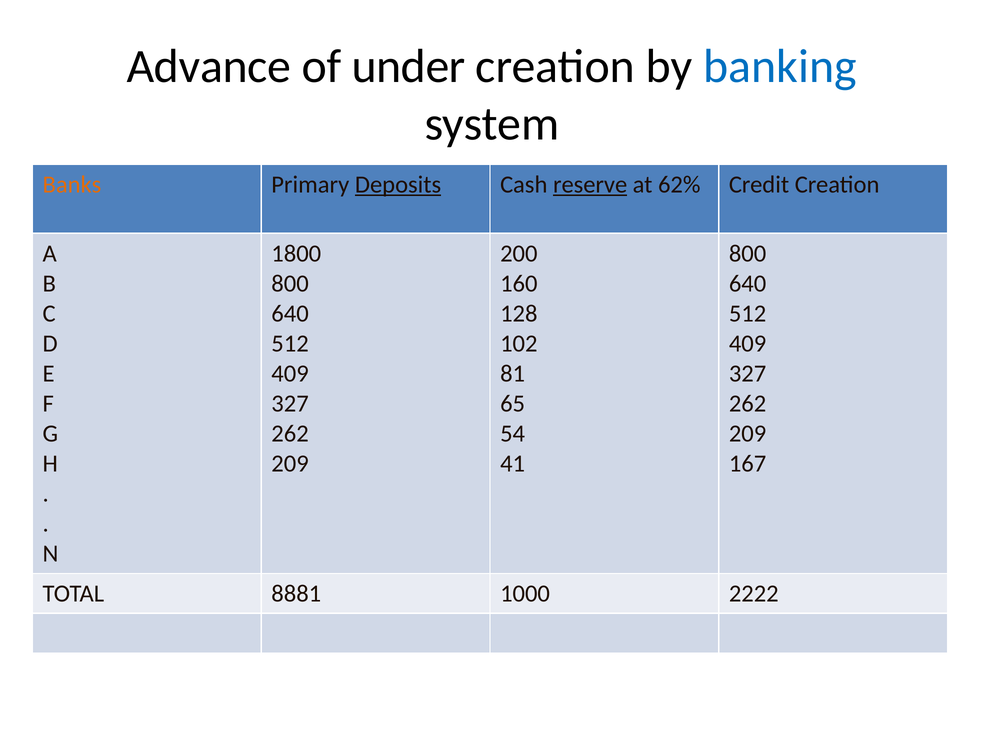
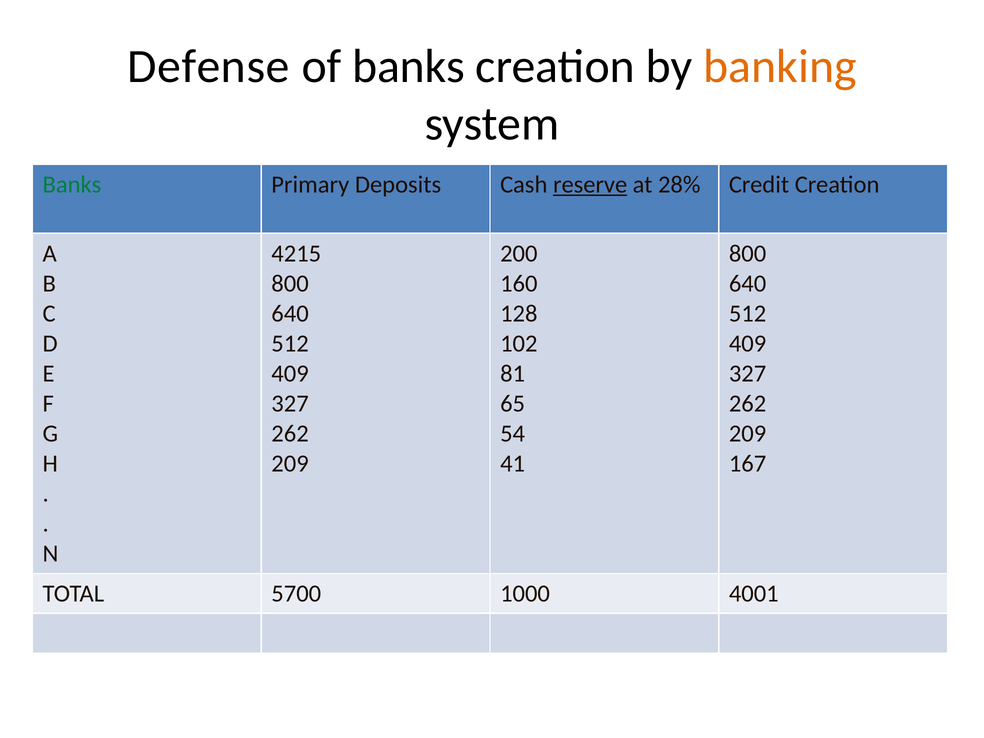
Advance: Advance -> Defense (208, 66)
of under: under -> banks (408, 66)
banking colour: blue -> orange (780, 66)
Banks colour: orange -> green (72, 185)
Deposits underline: present -> none (398, 185)
62%: 62% -> 28% (679, 185)
1800: 1800 -> 4215 (296, 253)
8881: 8881 -> 5700 (296, 594)
2222: 2222 -> 4001 (754, 594)
